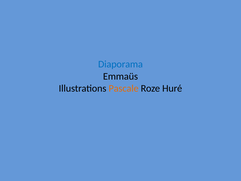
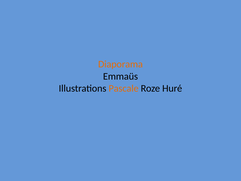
Diaporama colour: blue -> orange (120, 64)
